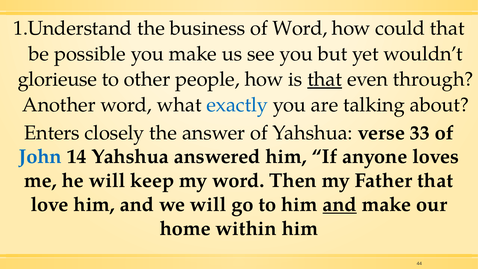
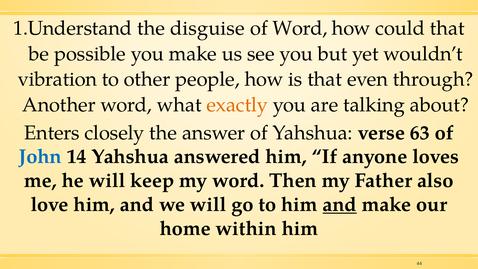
business: business -> disguise (207, 28)
glorieuse: glorieuse -> vibration (57, 79)
that underline: present -> none (325, 79)
exactly colour: blue -> orange (237, 105)
33: 33 -> 63 (420, 133)
Father that: that -> also (435, 181)
